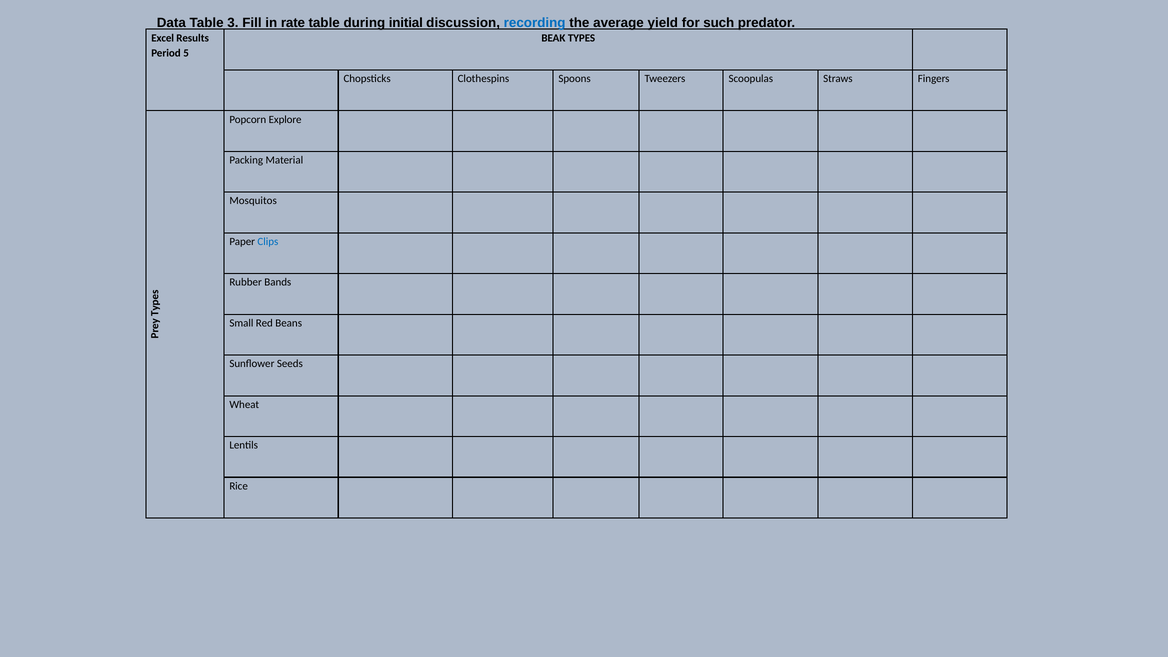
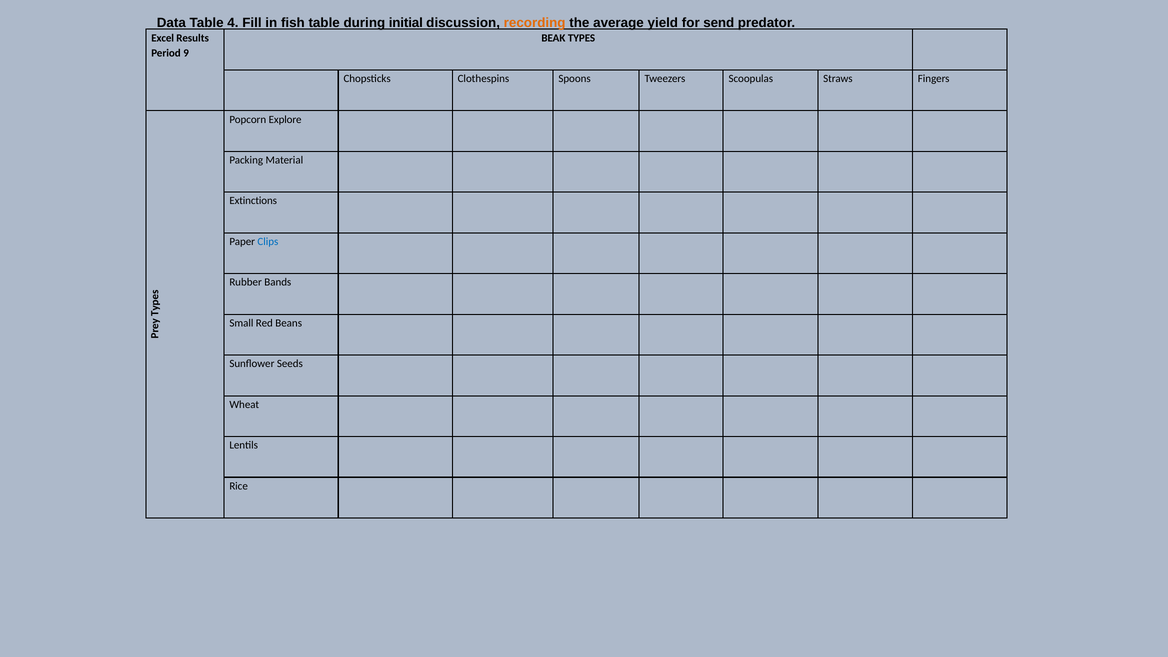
3: 3 -> 4 (233, 23)
rate: rate -> fish (293, 23)
recording colour: blue -> orange (535, 23)
such: such -> send (719, 23)
5: 5 -> 9 (186, 53)
Mosquitos: Mosquitos -> Extinctions (253, 201)
